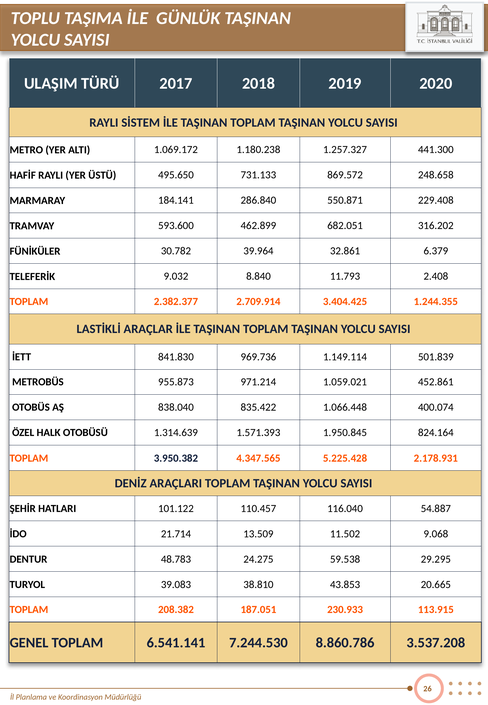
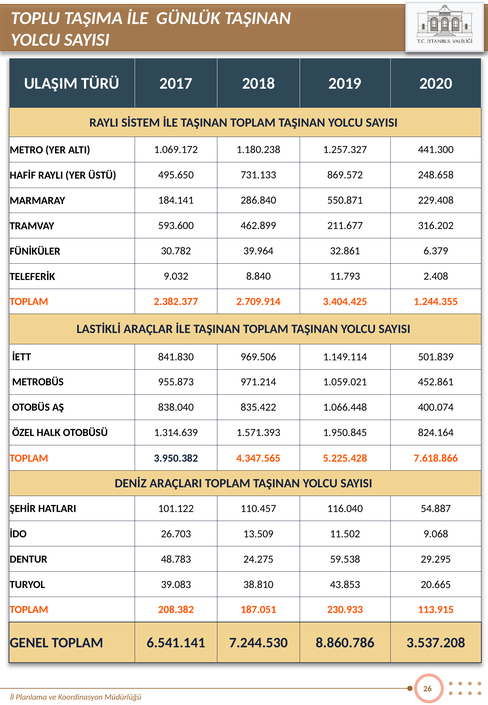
682.051: 682.051 -> 211.677 (345, 226)
969.736: 969.736 -> 969.506 (258, 357)
2.178.931: 2.178.931 -> 7.618.866 (436, 458)
21.714: 21.714 -> 26.703 (176, 534)
